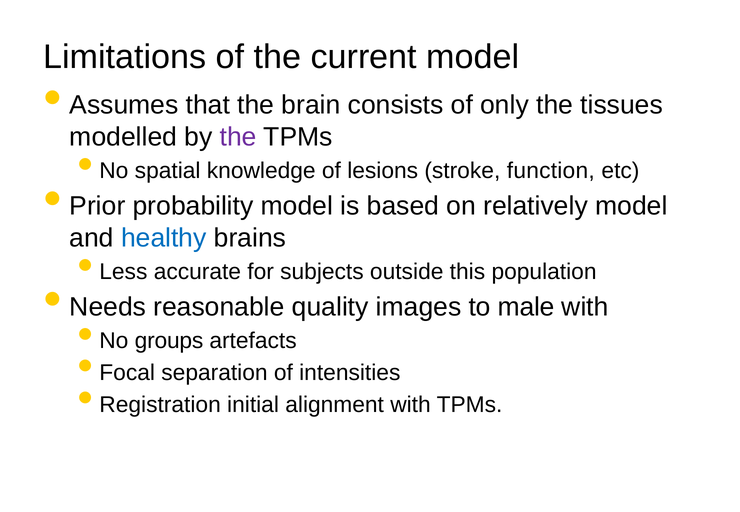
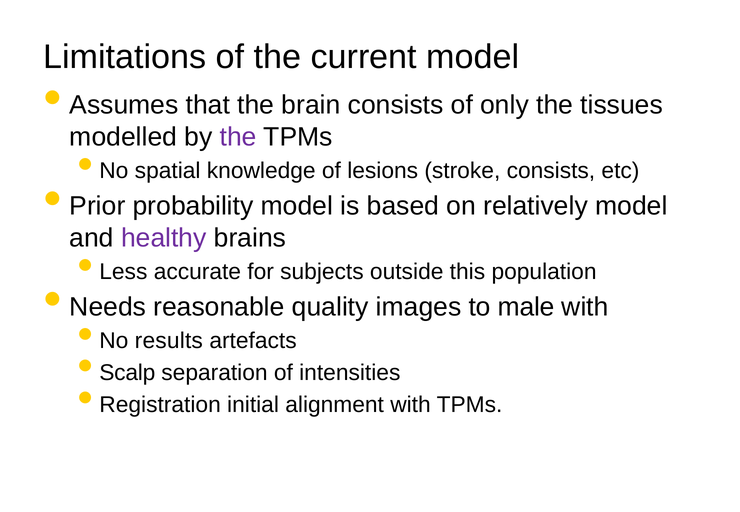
stroke function: function -> consists (551, 171)
healthy colour: blue -> purple (164, 238)
groups: groups -> results (169, 341)
Focal: Focal -> Scalp (127, 373)
